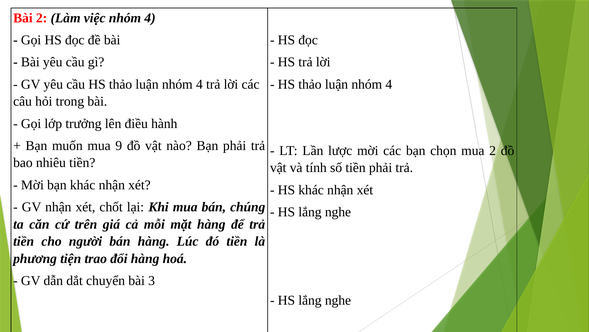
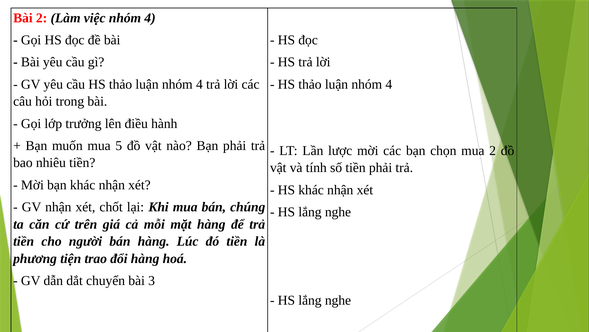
9: 9 -> 5 (119, 145)
